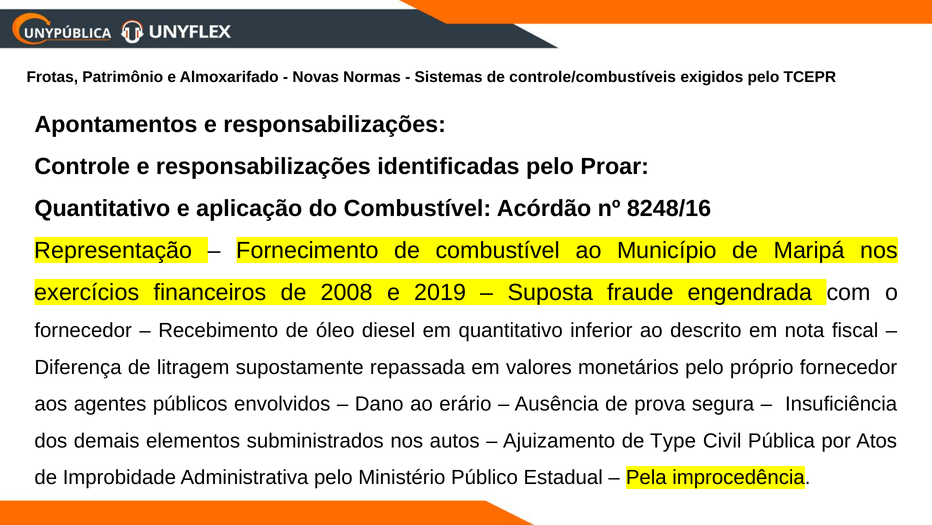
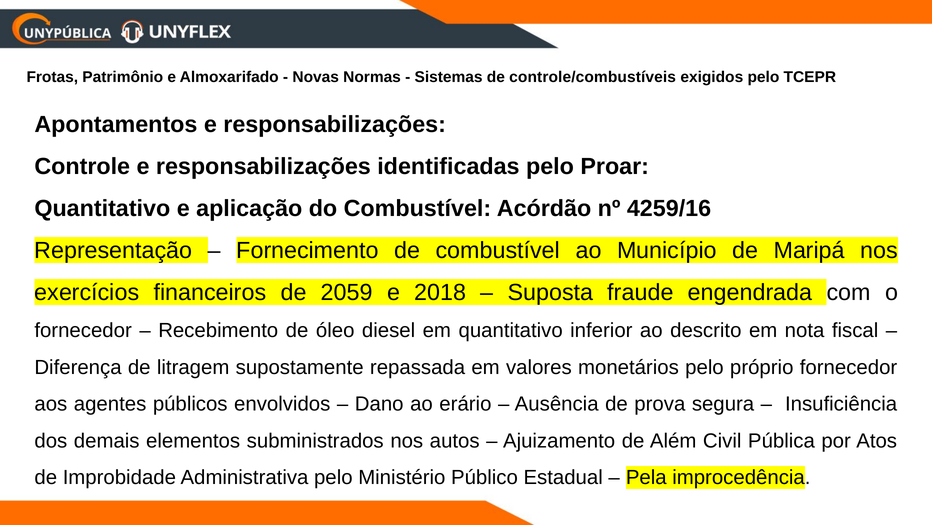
8248/16: 8248/16 -> 4259/16 (669, 208)
2008: 2008 -> 2059 (347, 292)
2019: 2019 -> 2018 (440, 292)
Type: Type -> Além (673, 440)
